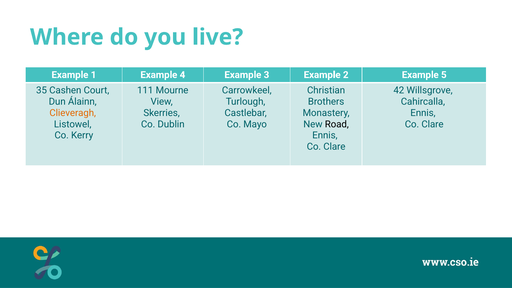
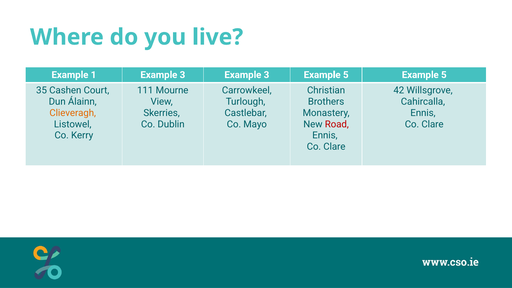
1 Example 4: 4 -> 3 (182, 75)
3 Example 2: 2 -> 5 (346, 75)
Road colour: black -> red (337, 124)
